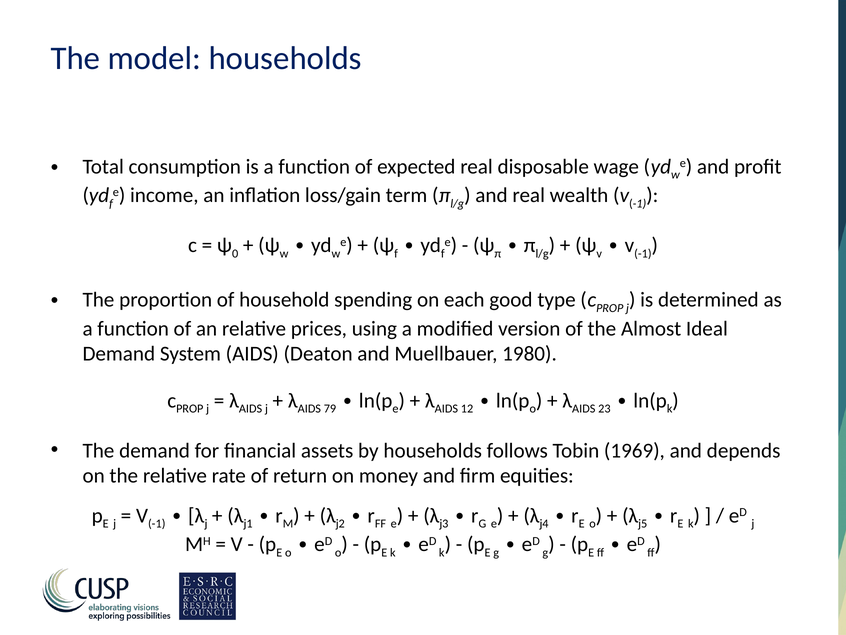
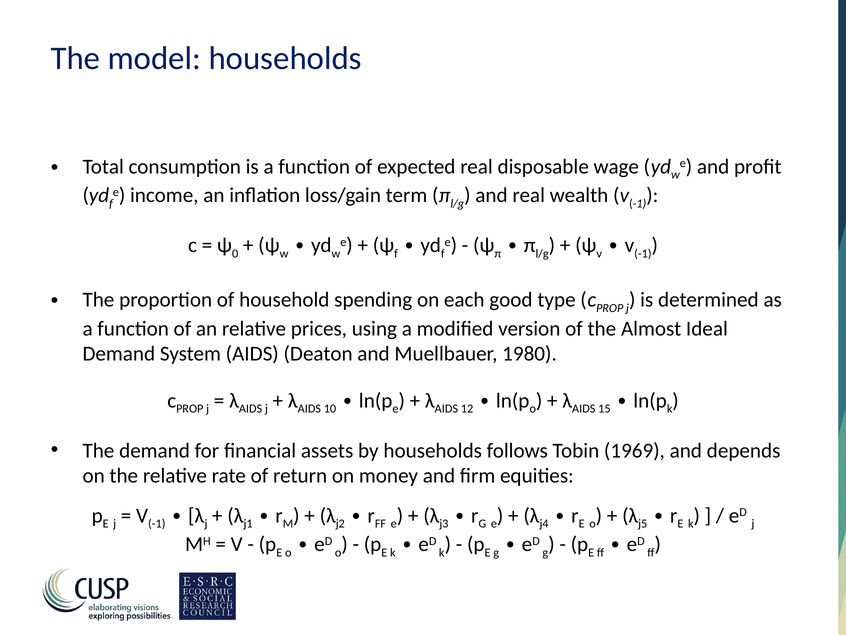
23: 23 -> 15 (604, 409)
79: 79 -> 10 (330, 409)
